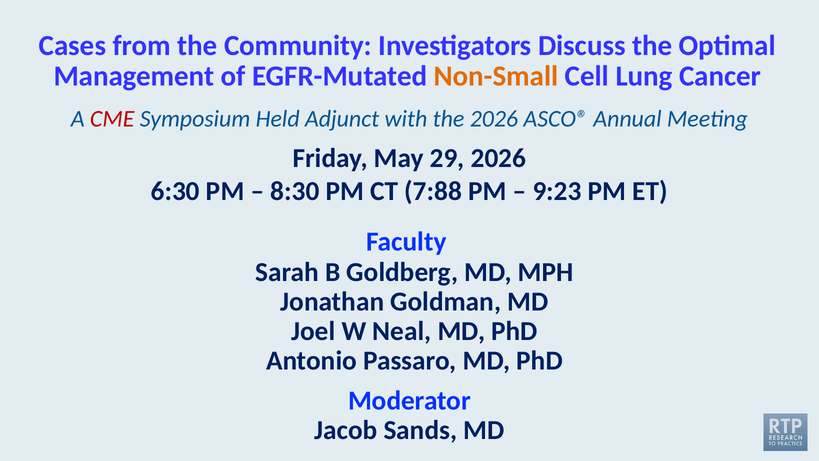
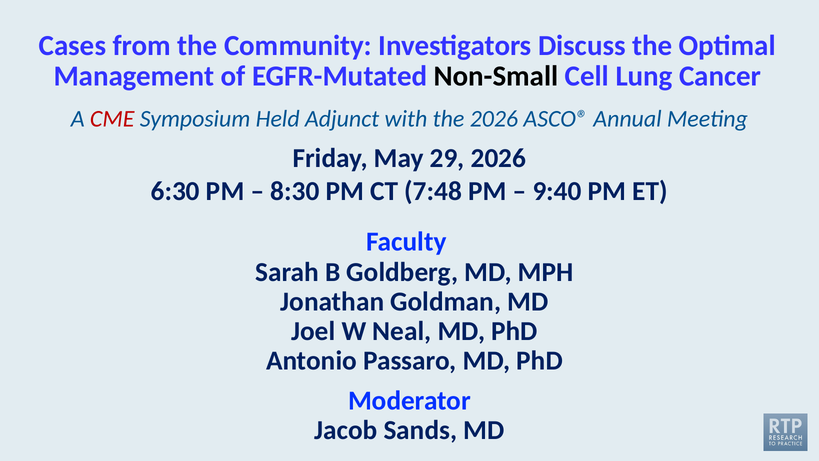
Non-Small colour: orange -> black (496, 76)
7:88: 7:88 -> 7:48 (433, 191)
9:23: 9:23 -> 9:40 (557, 191)
